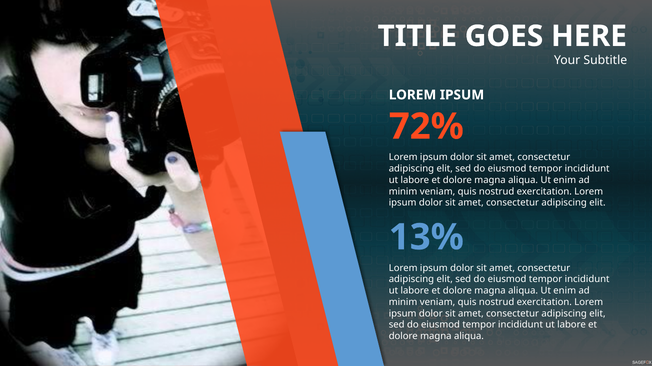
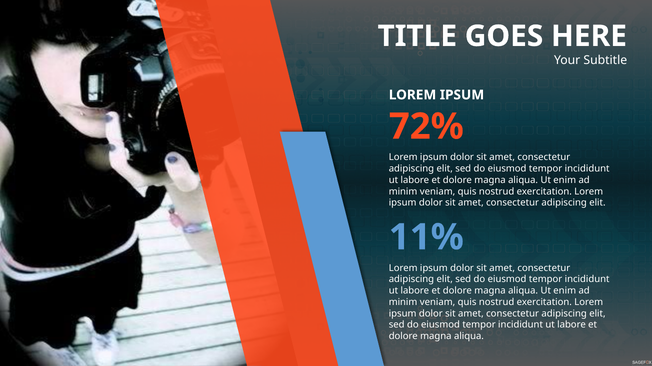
13%: 13% -> 11% (426, 238)
